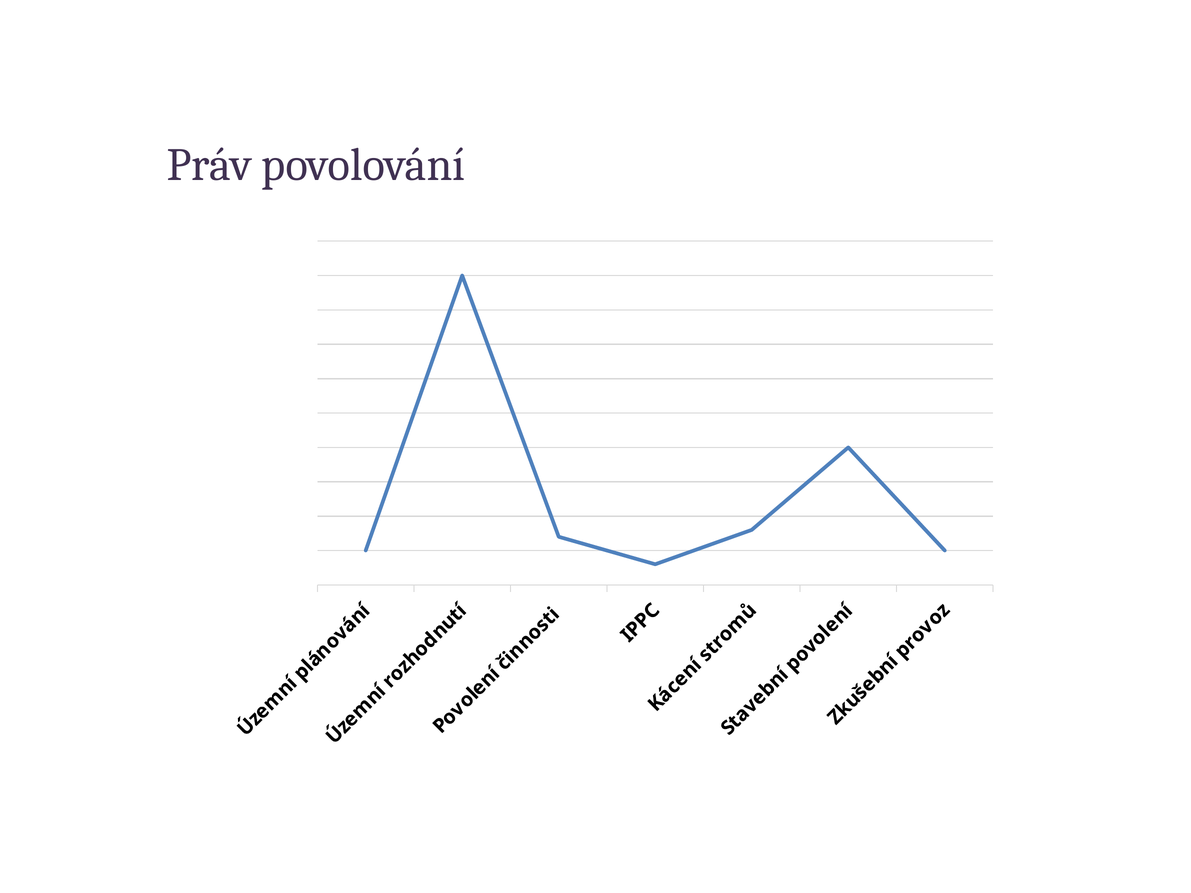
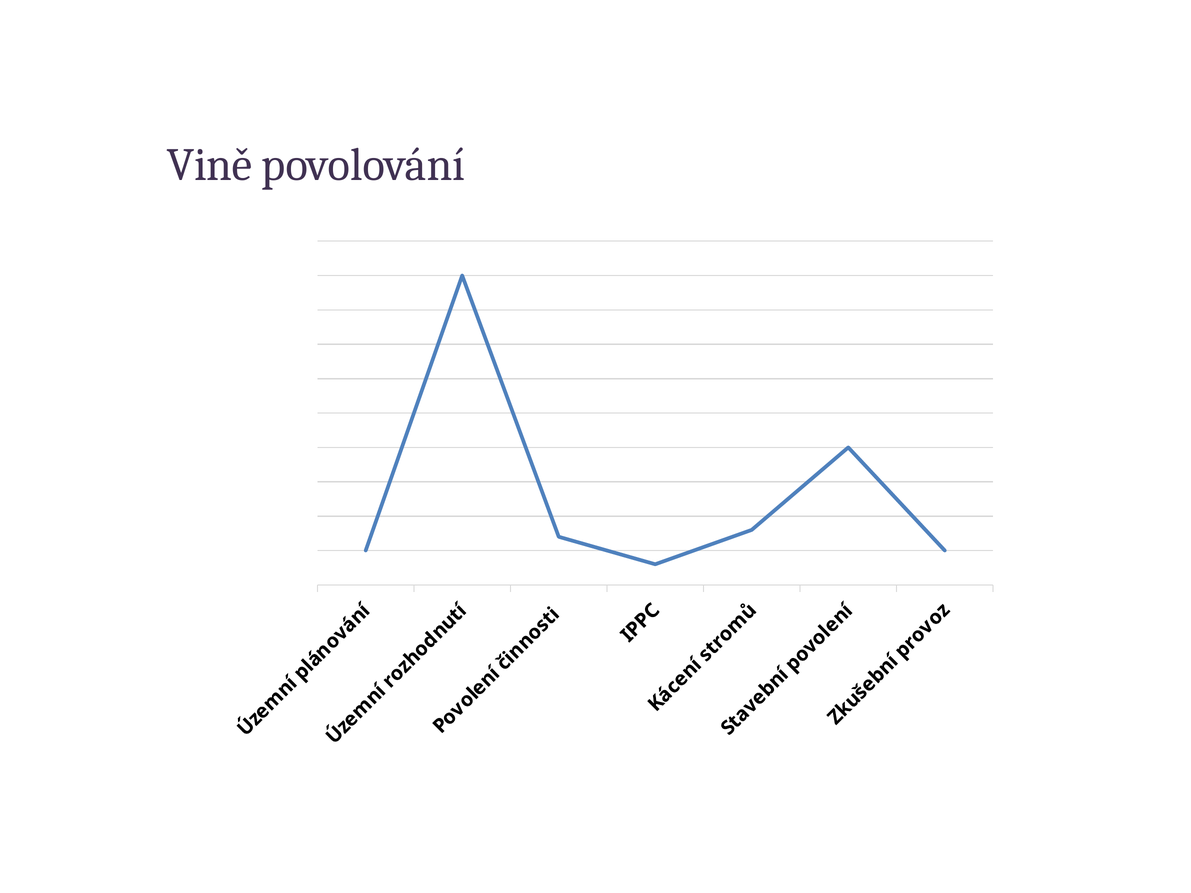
Práv: Práv -> Vině (210, 165)
